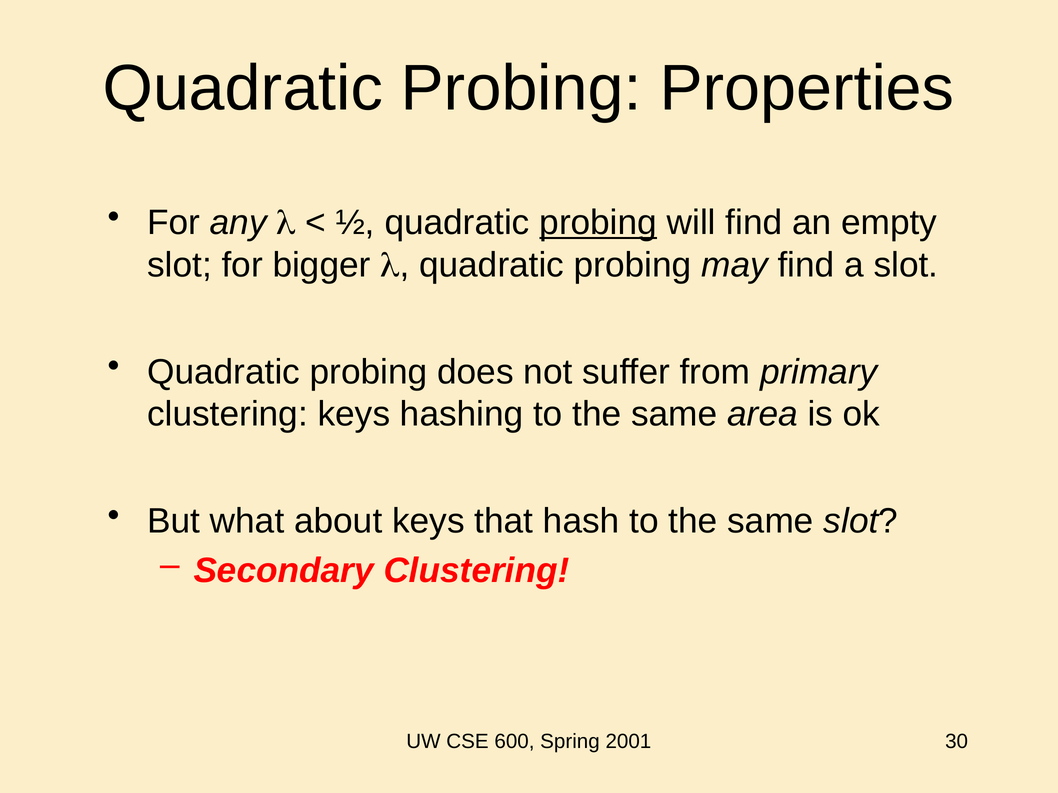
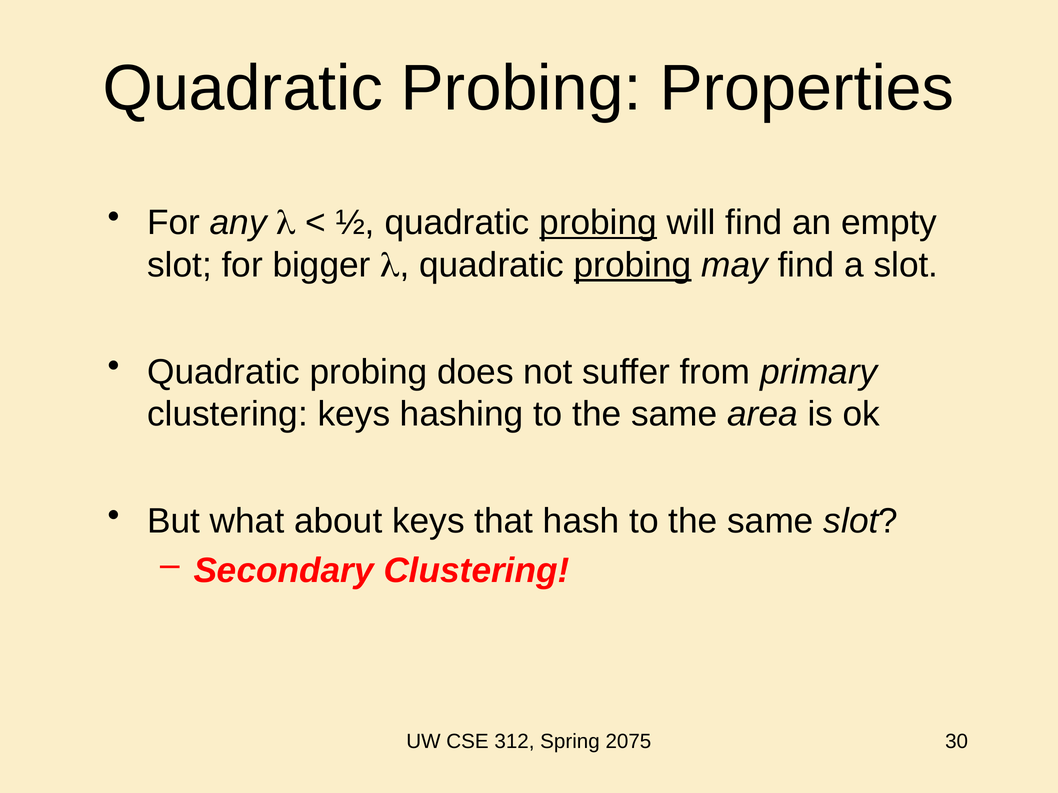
probing underline: none -> present (633, 265)
600: 600 -> 312 (514, 742)
2001: 2001 -> 2075 (628, 742)
